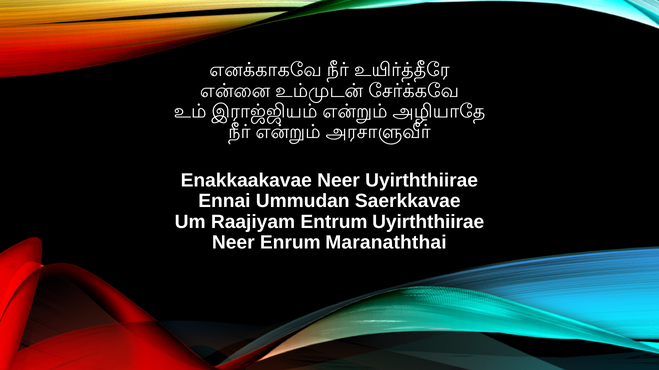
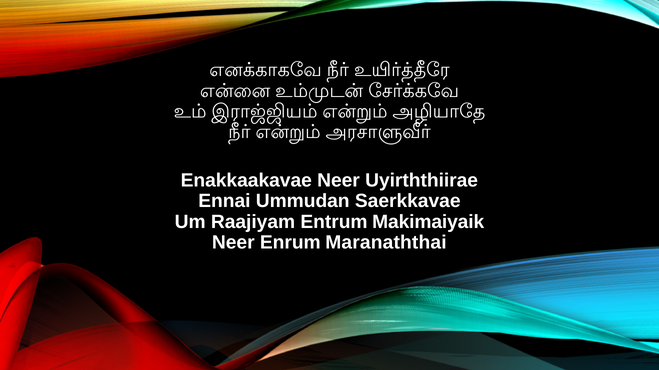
Entrum Uyirththiirae: Uyirththiirae -> Makimaiyaik (428, 222)
